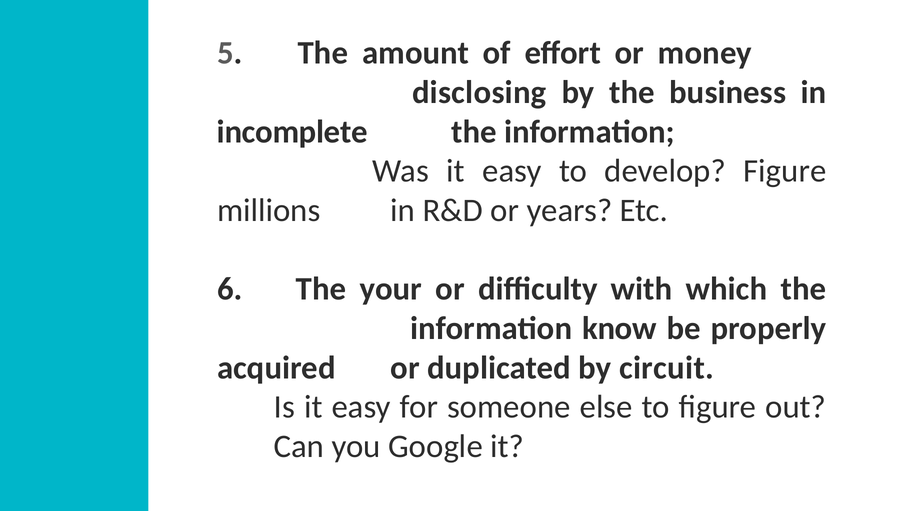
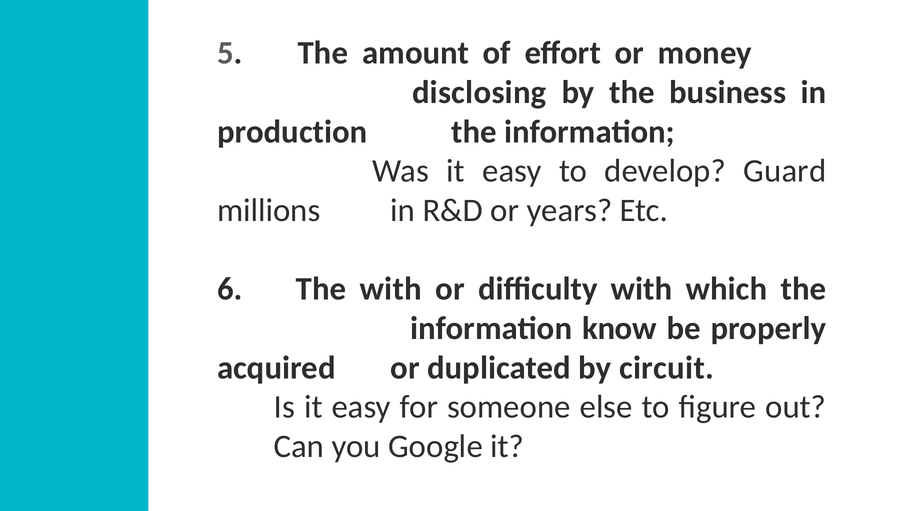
incomplete: incomplete -> production (292, 132)
develop Figure: Figure -> Guard (785, 171)
The your: your -> with (391, 289)
